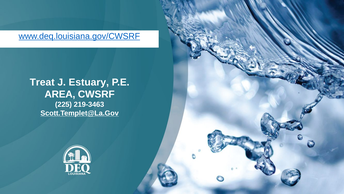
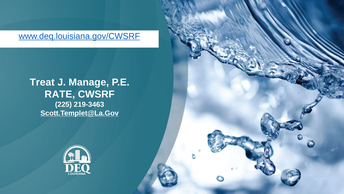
Estuary: Estuary -> Manage (89, 82)
AREA: AREA -> RATE (60, 94)
